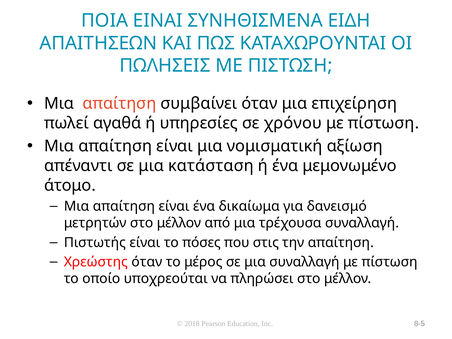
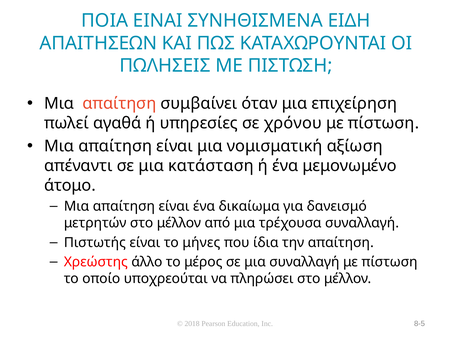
πόσες: πόσες -> μήνες (201, 242)
στις: στις -> ίδια (266, 242)
Χρεώστης όταν: όταν -> άλλο (147, 262)
